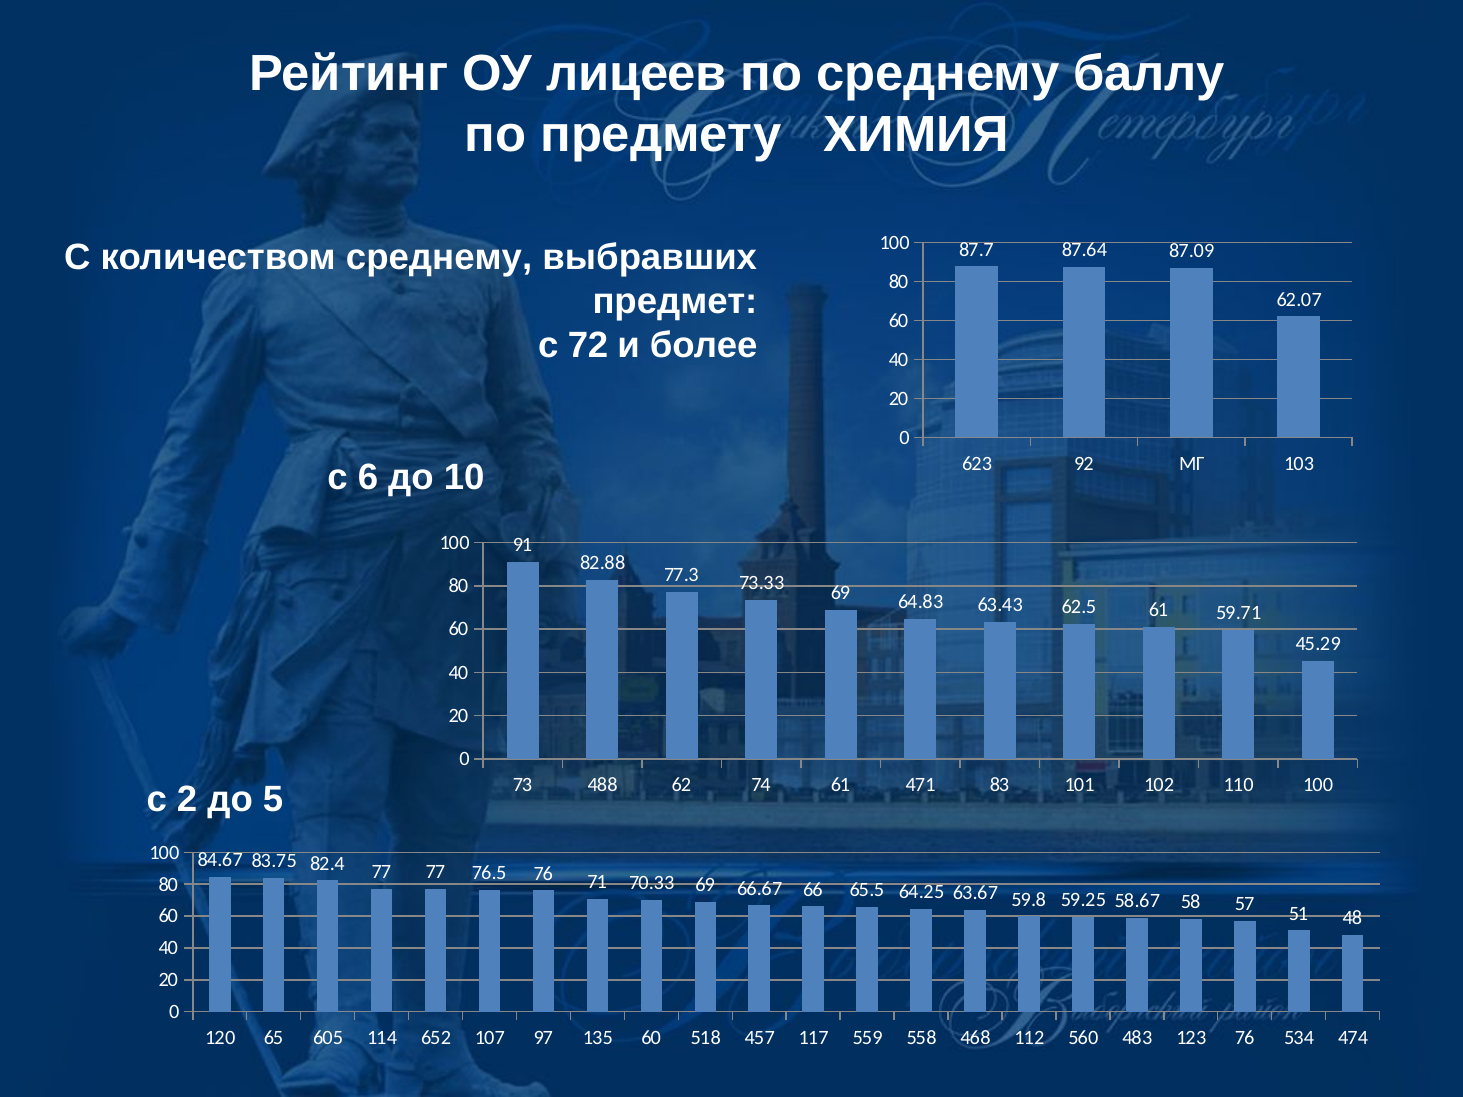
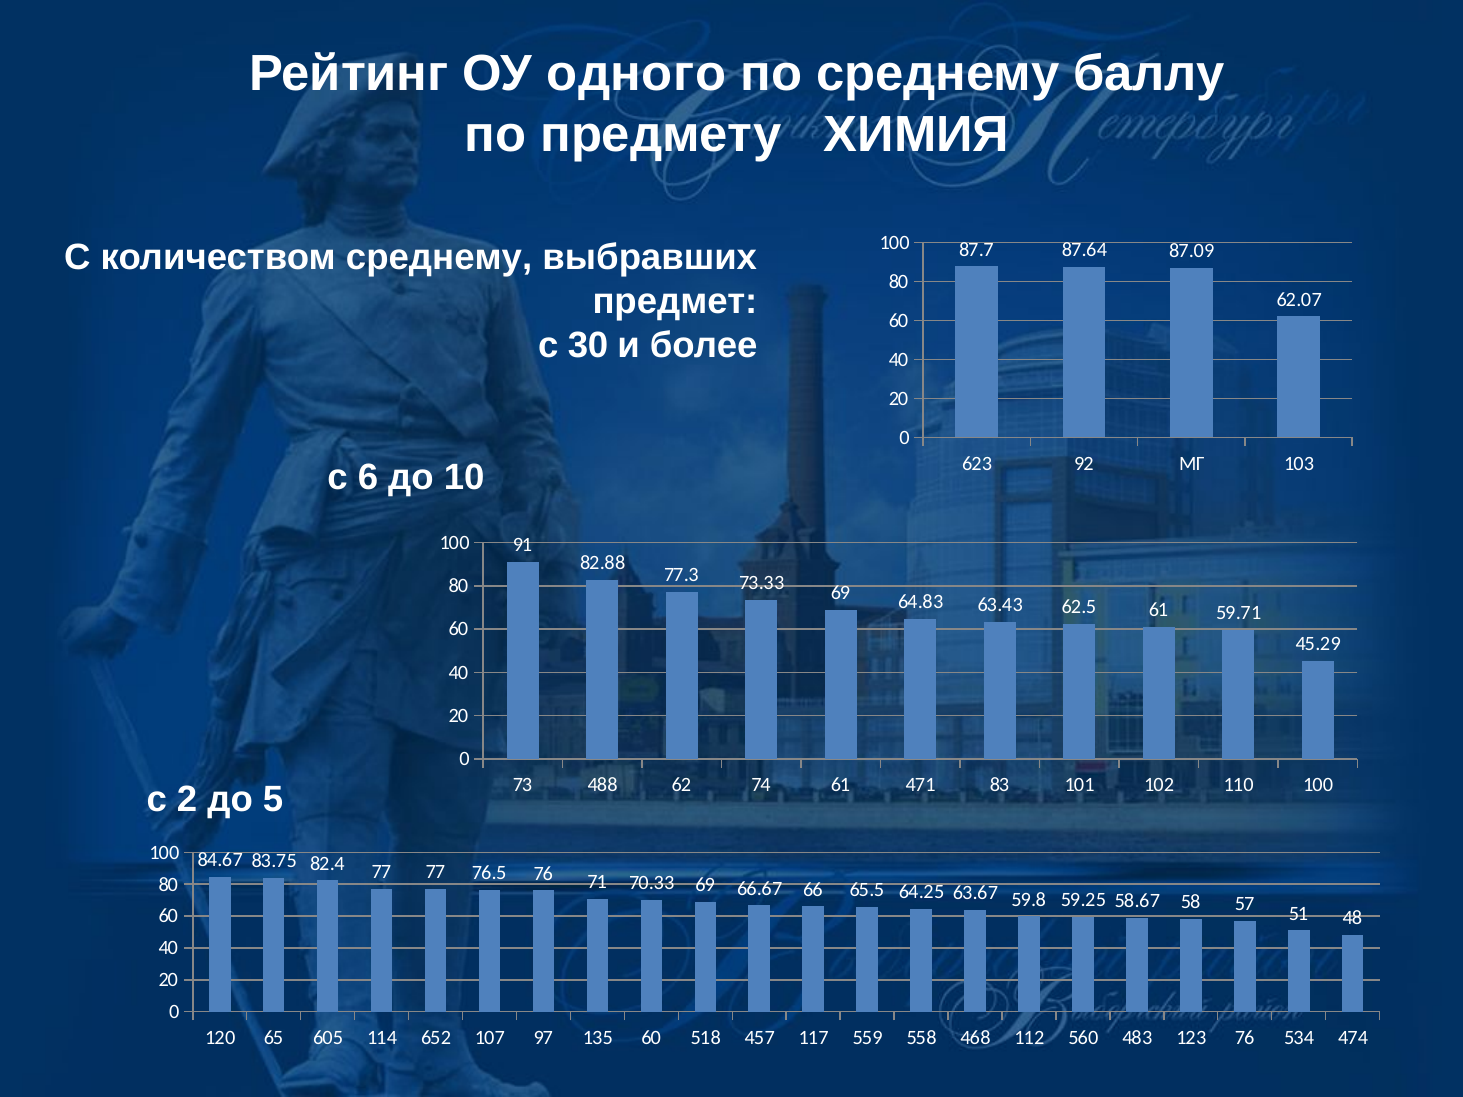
лицеев: лицеев -> одного (636, 74)
72: 72 -> 30 (588, 345)
